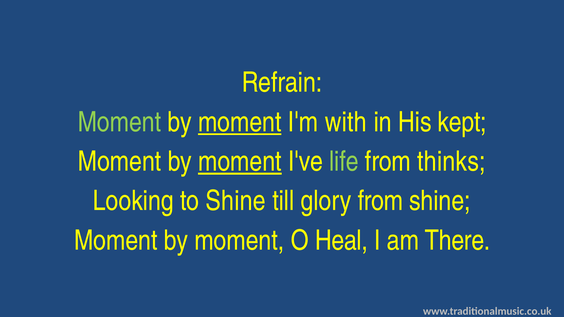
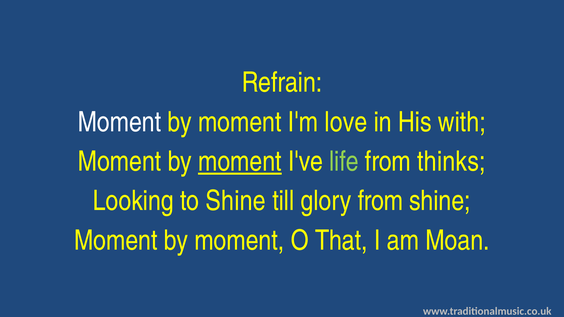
Moment colour: light green -> white (119, 122)
moment underline: present -> none (240, 122)
with: with -> love (346, 122)
kept: kept -> with (462, 122)
Heal: Heal -> That (341, 241)
There: There -> Moan (458, 241)
